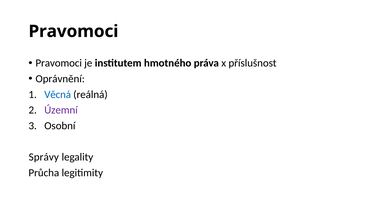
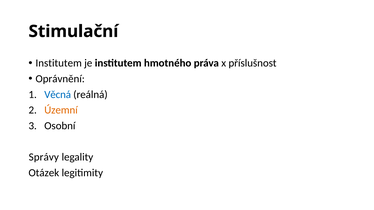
Pravomoci: Pravomoci -> Stimulační (73, 31)
Pravomoci: Pravomoci -> Institutem (59, 63)
Územní colour: purple -> orange (61, 110)
Průcha: Průcha -> Otázek (44, 173)
